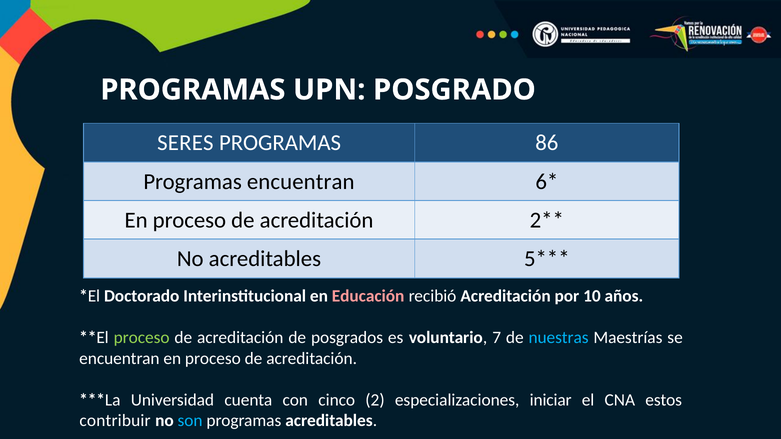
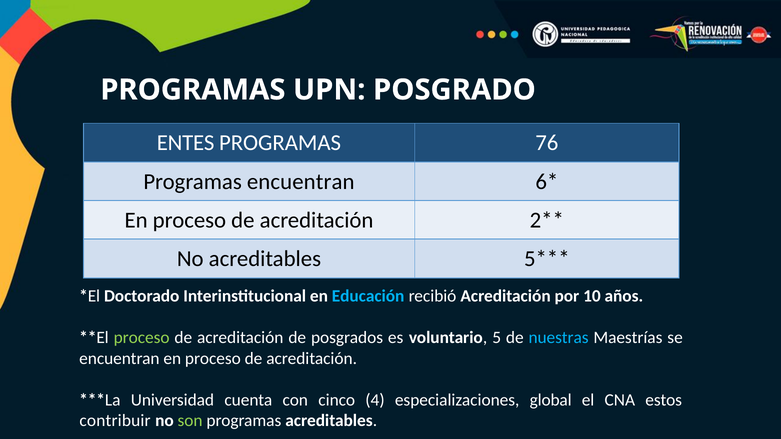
SERES: SERES -> ENTES (186, 143)
86: 86 -> 76 (547, 143)
Educación colour: pink -> light blue (368, 296)
7: 7 -> 5 (497, 338)
2: 2 -> 4 (375, 400)
iniciar: iniciar -> global (551, 400)
son colour: light blue -> light green (190, 421)
